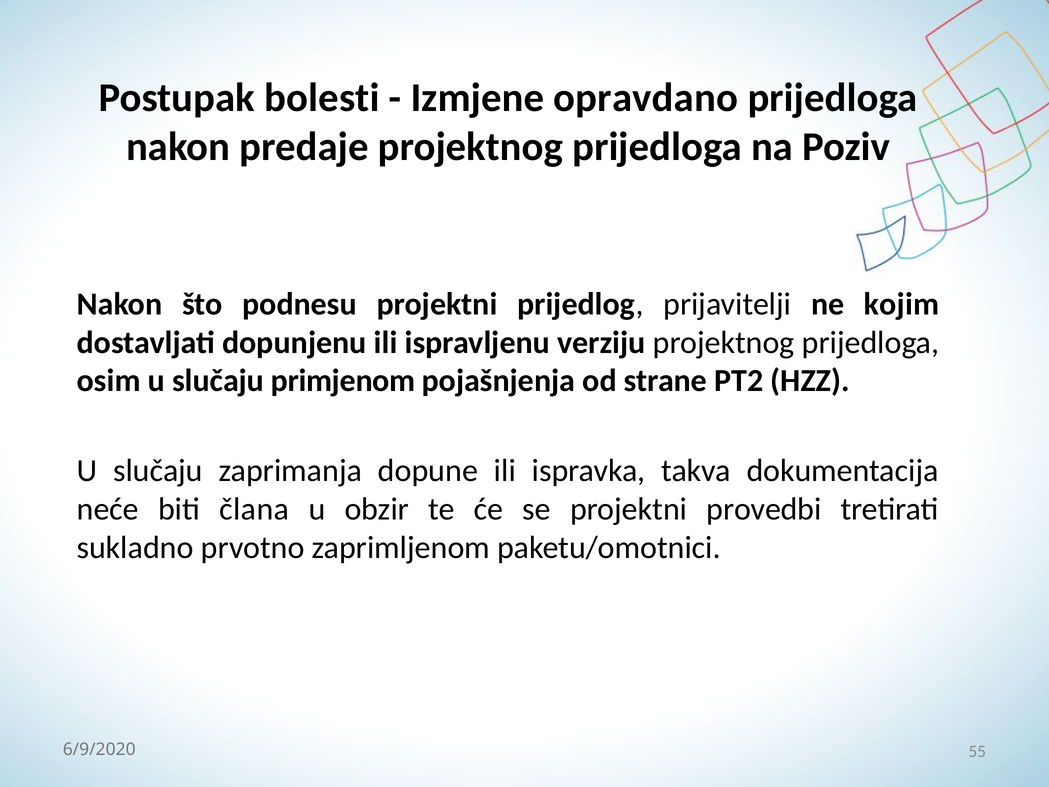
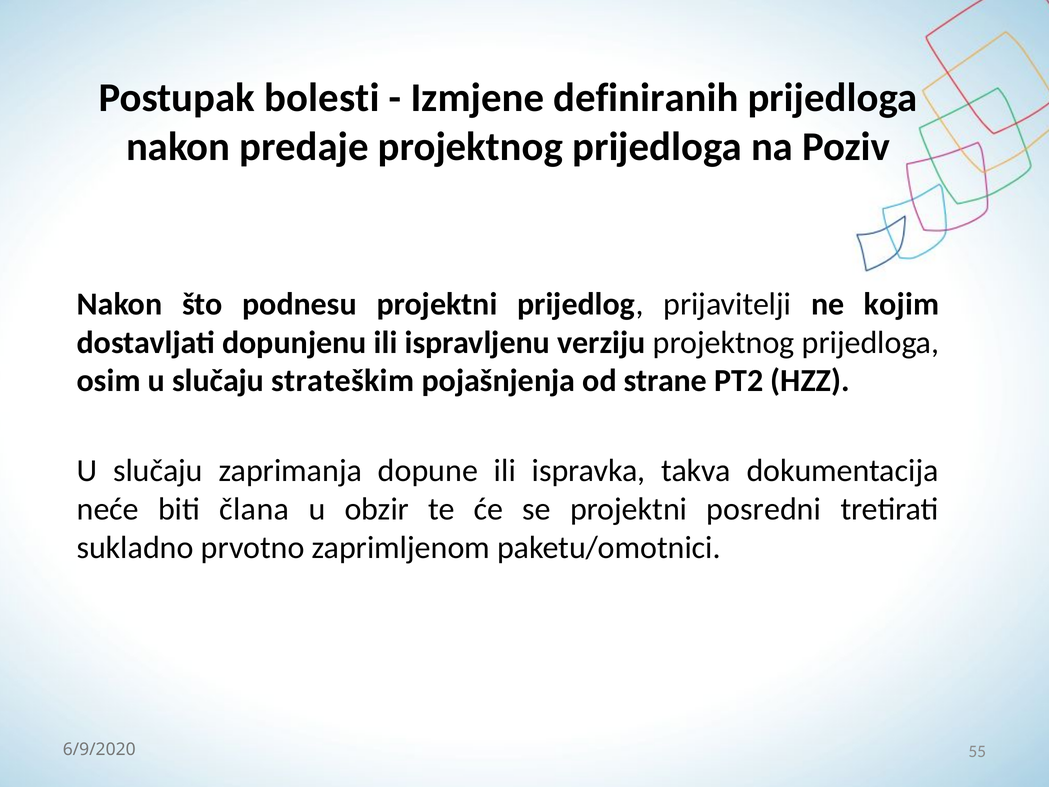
opravdano: opravdano -> definiranih (646, 98)
primjenom: primjenom -> strateškim (343, 381)
provedbi: provedbi -> posredni (764, 509)
